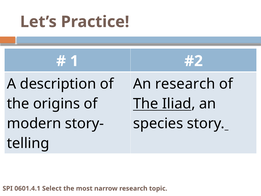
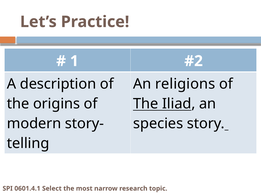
An research: research -> religions (185, 84)
